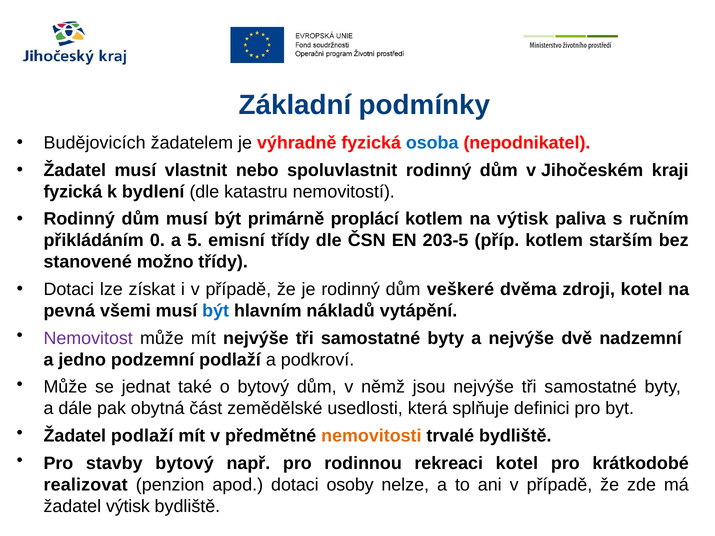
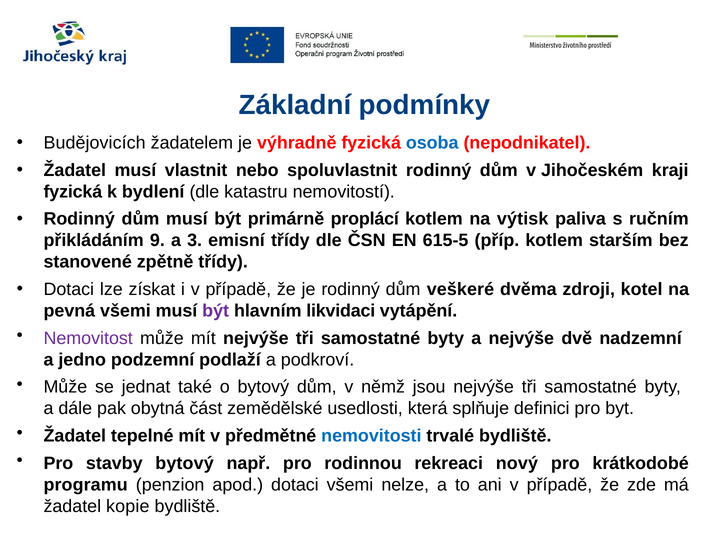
0: 0 -> 9 (157, 241)
5: 5 -> 3 (195, 241)
203-5: 203-5 -> 615-5 (446, 241)
možno: možno -> zpětně (165, 262)
být colour: blue -> purple (216, 311)
nákladů: nákladů -> likvidaci (341, 311)
Žadatel podlaží: podlaží -> tepelné (142, 436)
nemovitosti colour: orange -> blue (371, 436)
rekreaci kotel: kotel -> nový (517, 464)
realizovat: realizovat -> programu (86, 485)
dotaci osoby: osoby -> všemi (350, 485)
žadatel výtisk: výtisk -> kopie (128, 506)
